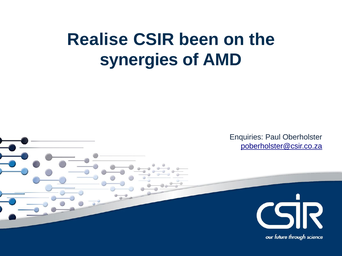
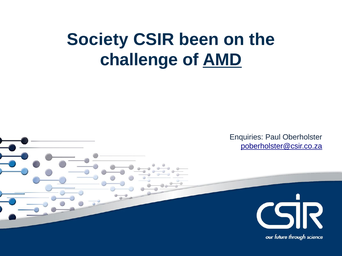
Realise: Realise -> Society (98, 39)
synergies: synergies -> challenge (139, 60)
AMD underline: none -> present (222, 60)
